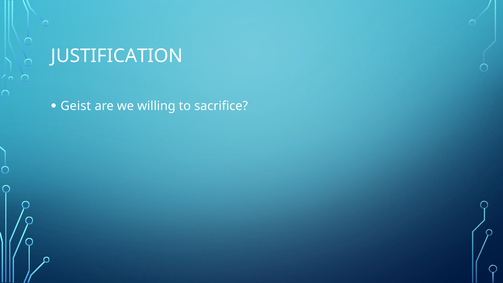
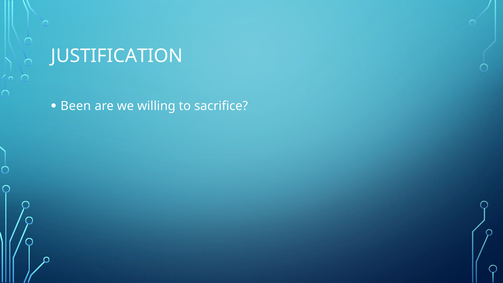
Geist: Geist -> Been (76, 106)
